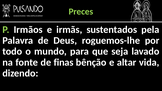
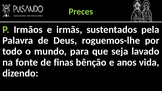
altar: altar -> anos (127, 62)
